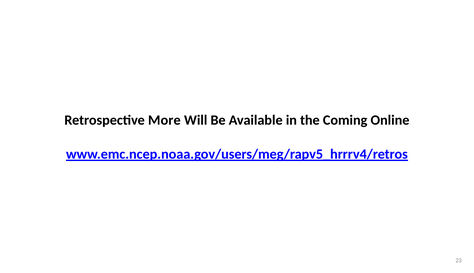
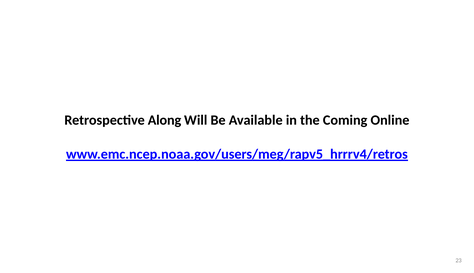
More: More -> Along (165, 121)
